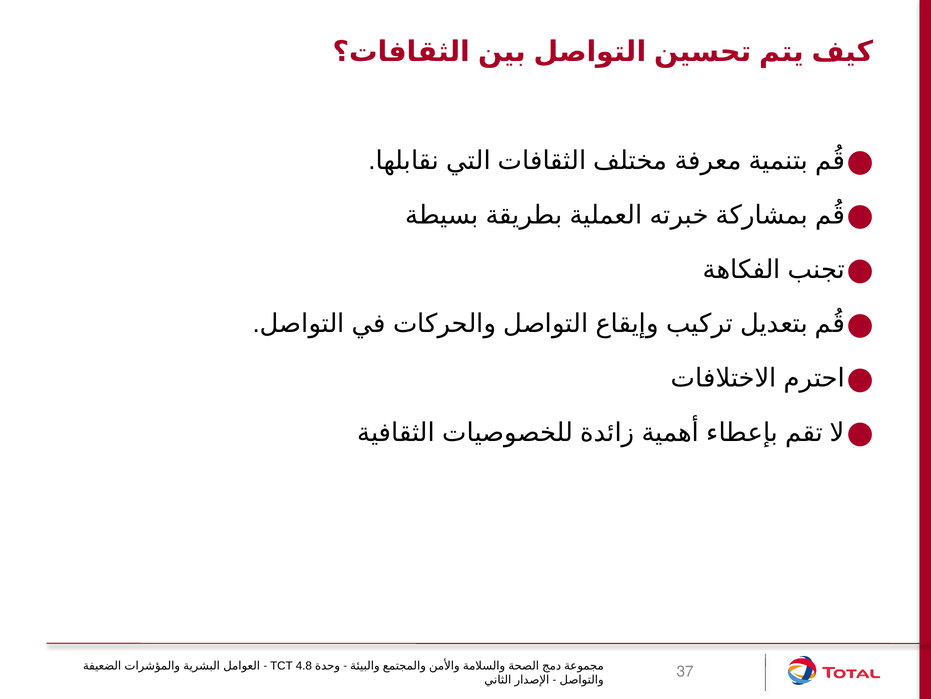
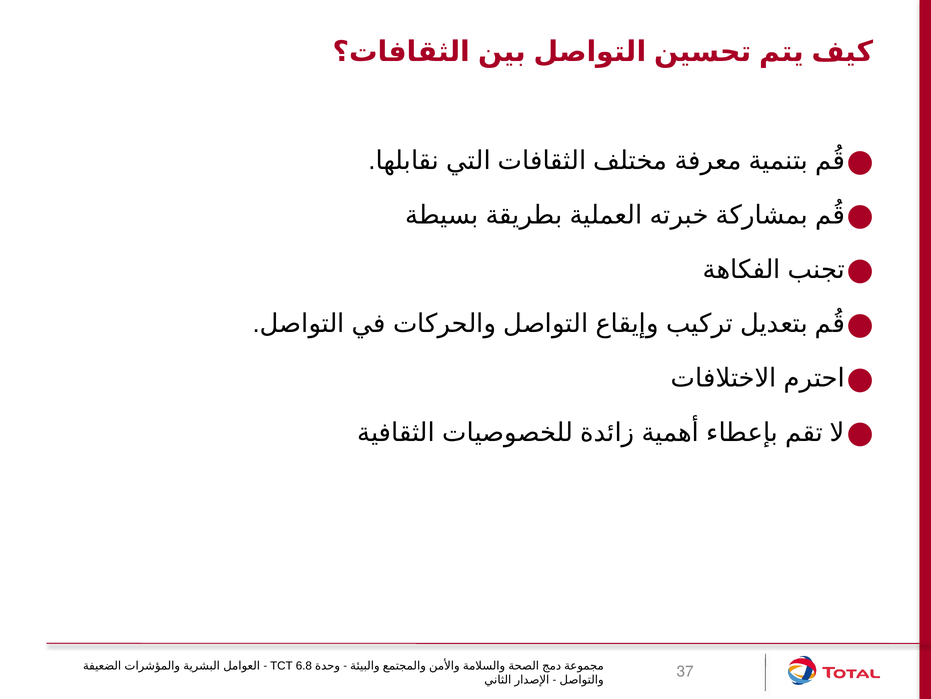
4.8: 4.8 -> 6.8 (304, 665)
